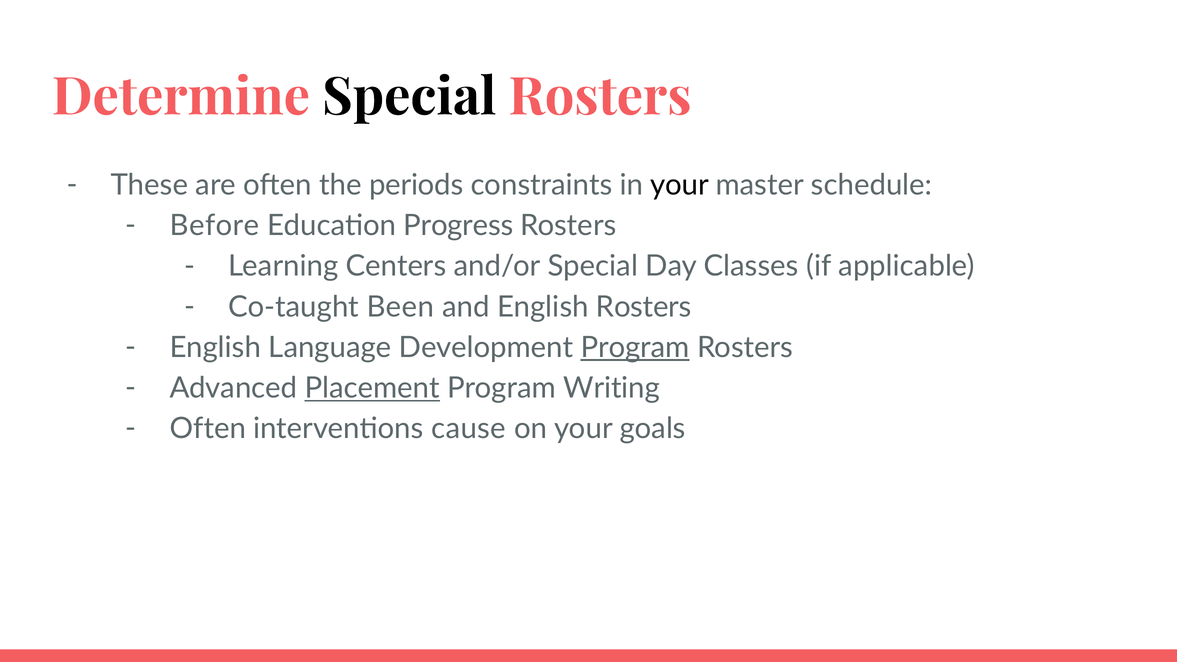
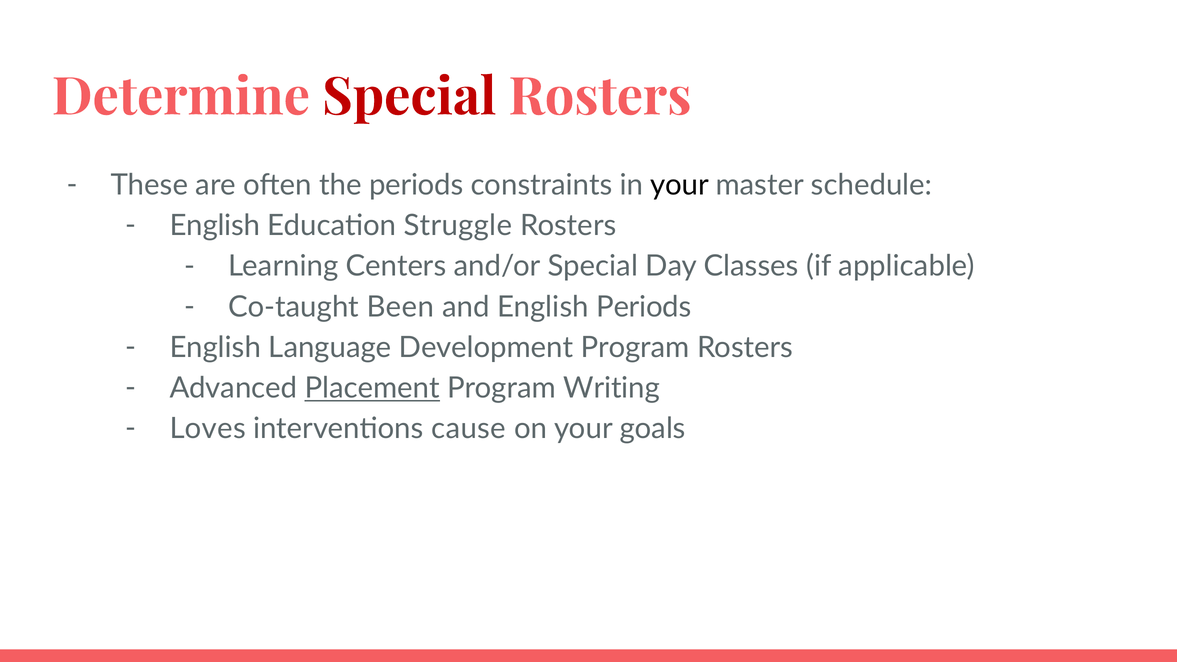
Special colour: black -> red (409, 97)
Before: Before -> English (215, 226)
Progress: Progress -> Struggle (458, 226)
English Rosters: Rosters -> Periods (644, 307)
Program underline: present -> none (635, 347)
Often: Often -> Loves (208, 429)
